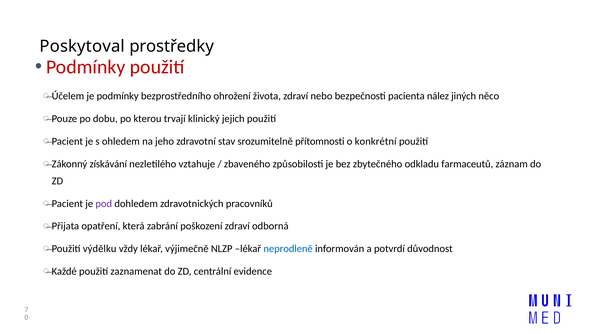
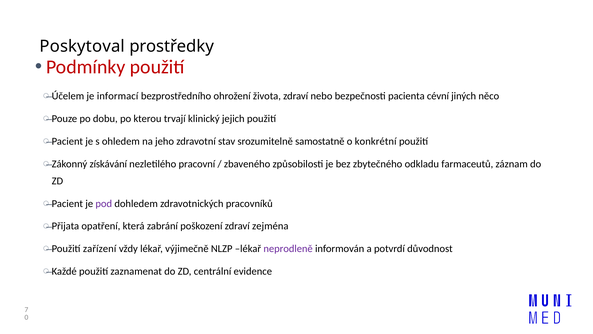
je podmínky: podmínky -> informací (118, 96)
nález: nález -> cévní (438, 96)
přítomnosti: přítomnosti -> samostatně (320, 141)
vztahuje: vztahuje -> pracovní (197, 164)
odborná: odborná -> zejména (270, 226)
výdělku: výdělku -> zařízení (100, 248)
neprodleně colour: blue -> purple (288, 248)
